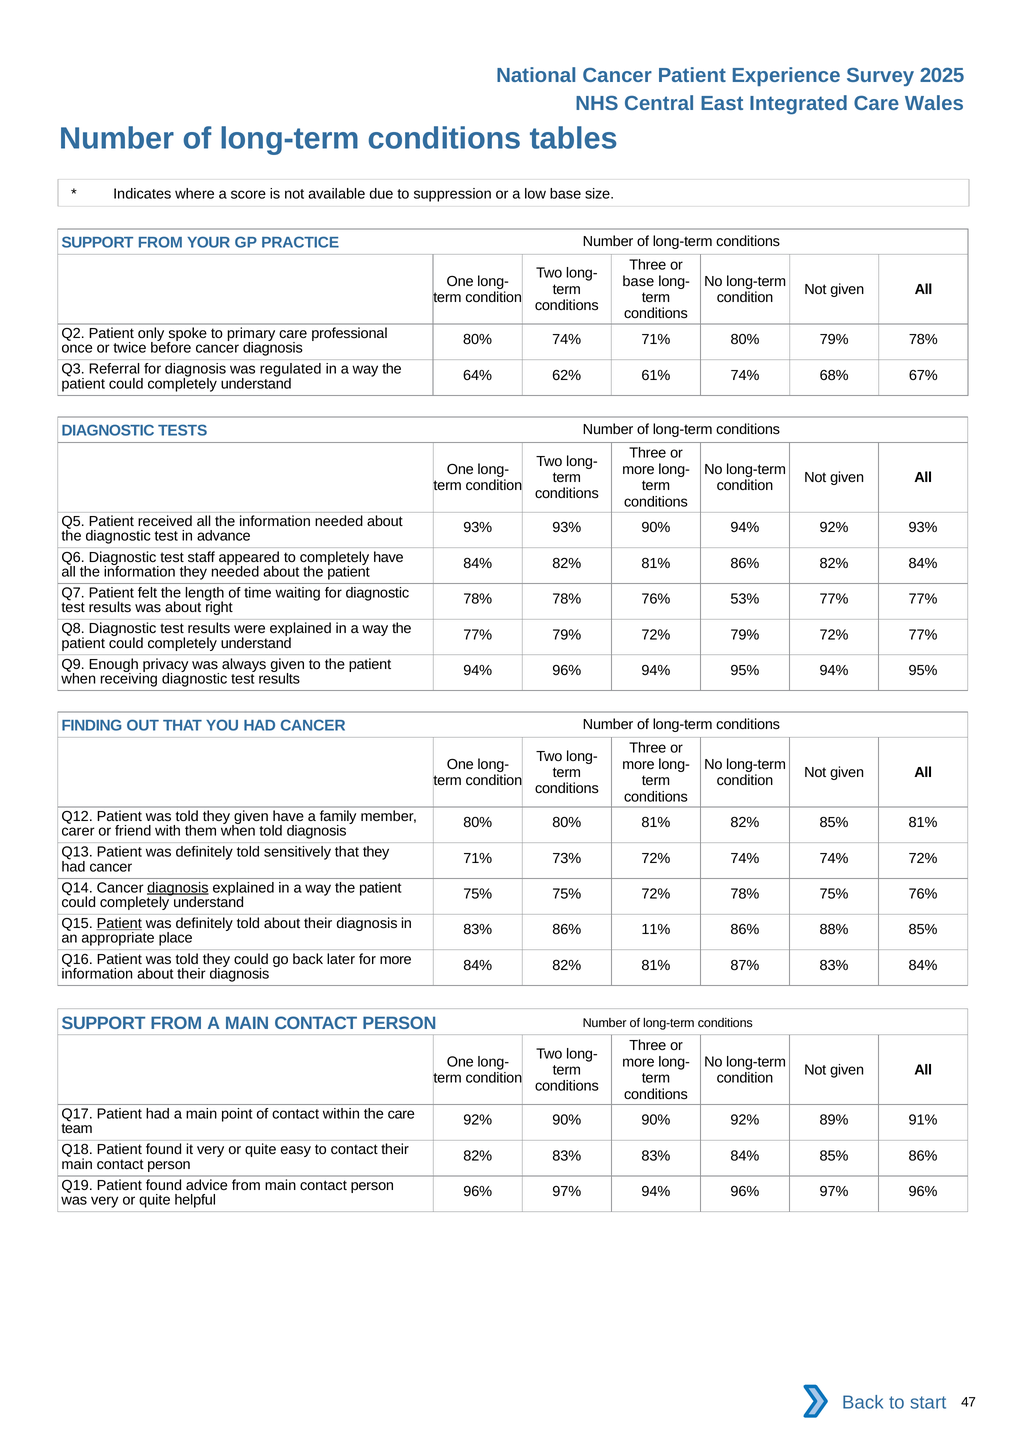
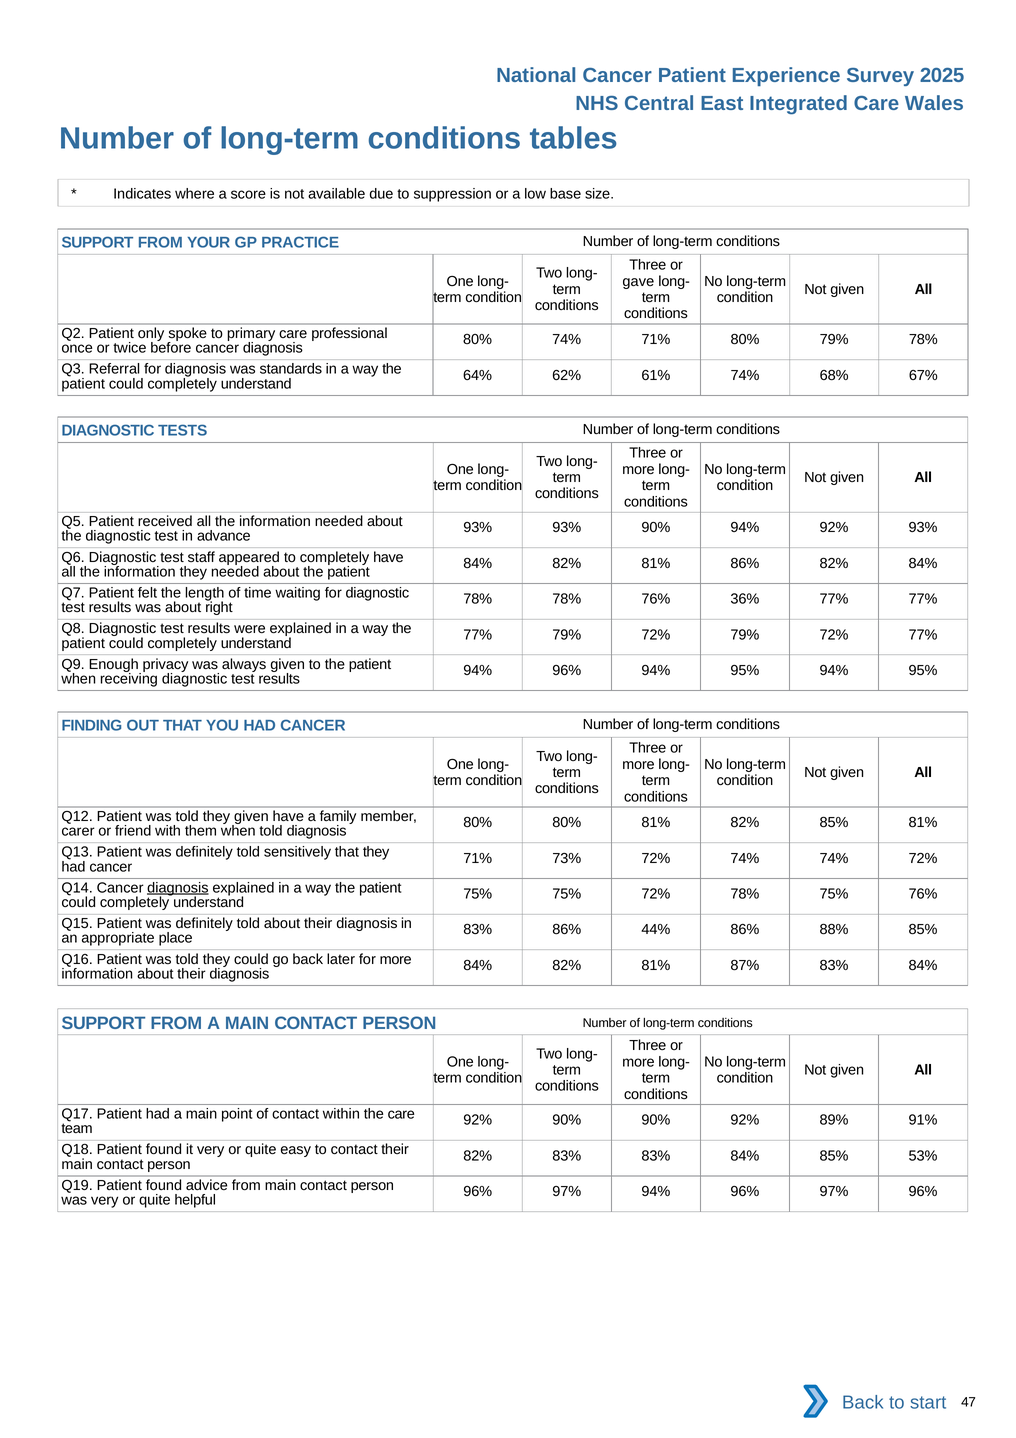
base: base -> gave (638, 281)
regulated: regulated -> standards (291, 369)
53%: 53% -> 36% (745, 599)
Patient underline: present -> none (119, 923)
11%: 11% -> 44% (656, 930)
85% 86%: 86% -> 53% (923, 1156)
